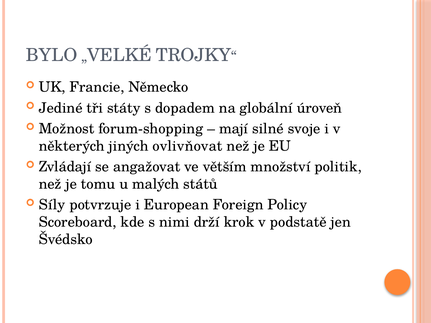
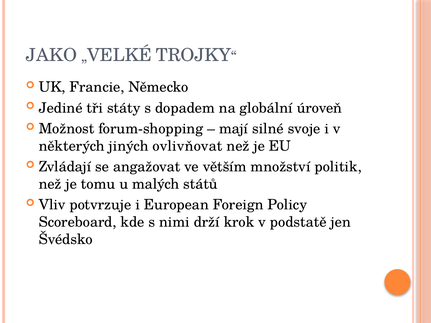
BYLO: BYLO -> JAKO (52, 55)
Síly: Síly -> Vliv (52, 205)
